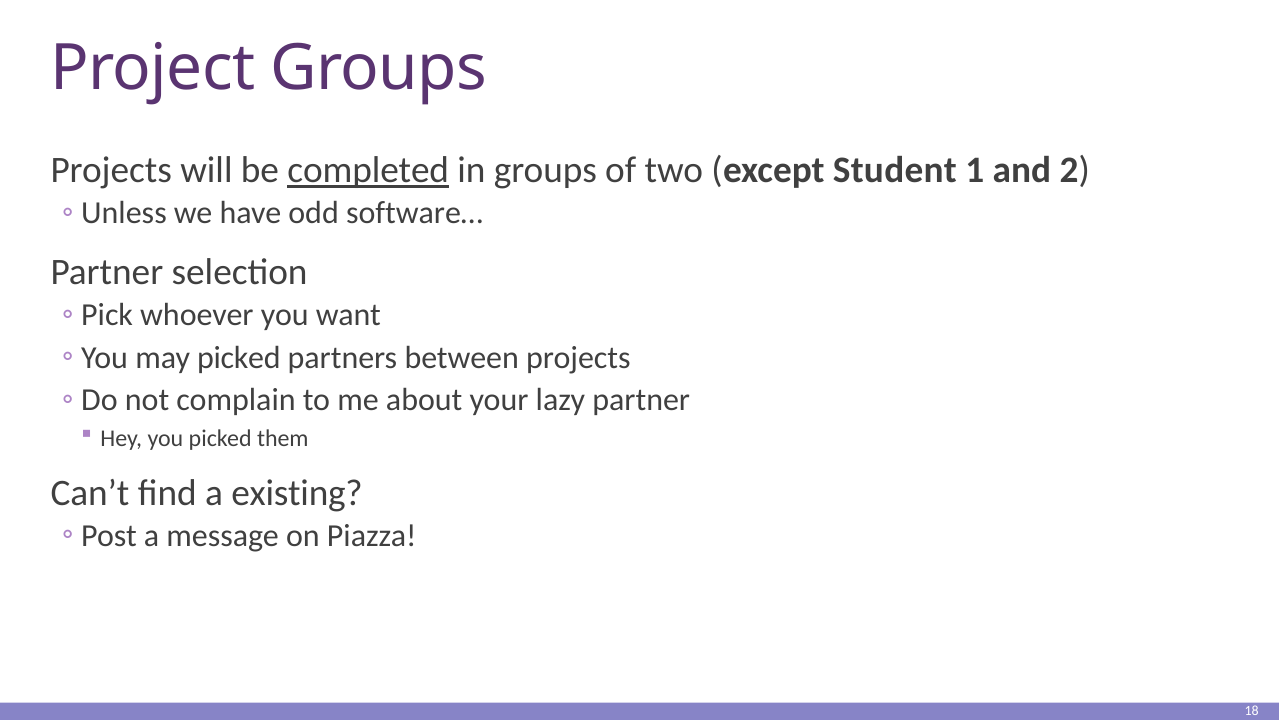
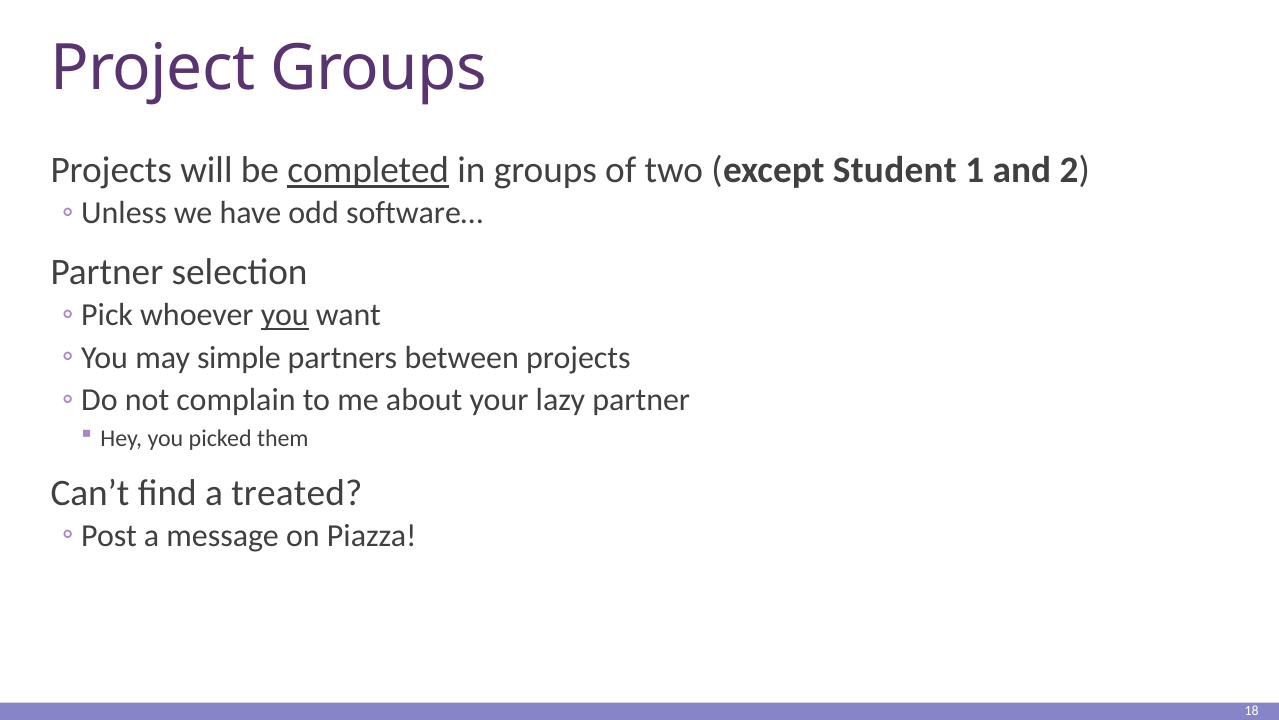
you underline: none -> present (285, 315)
may picked: picked -> simple (239, 357)
existing: existing -> treated (297, 492)
